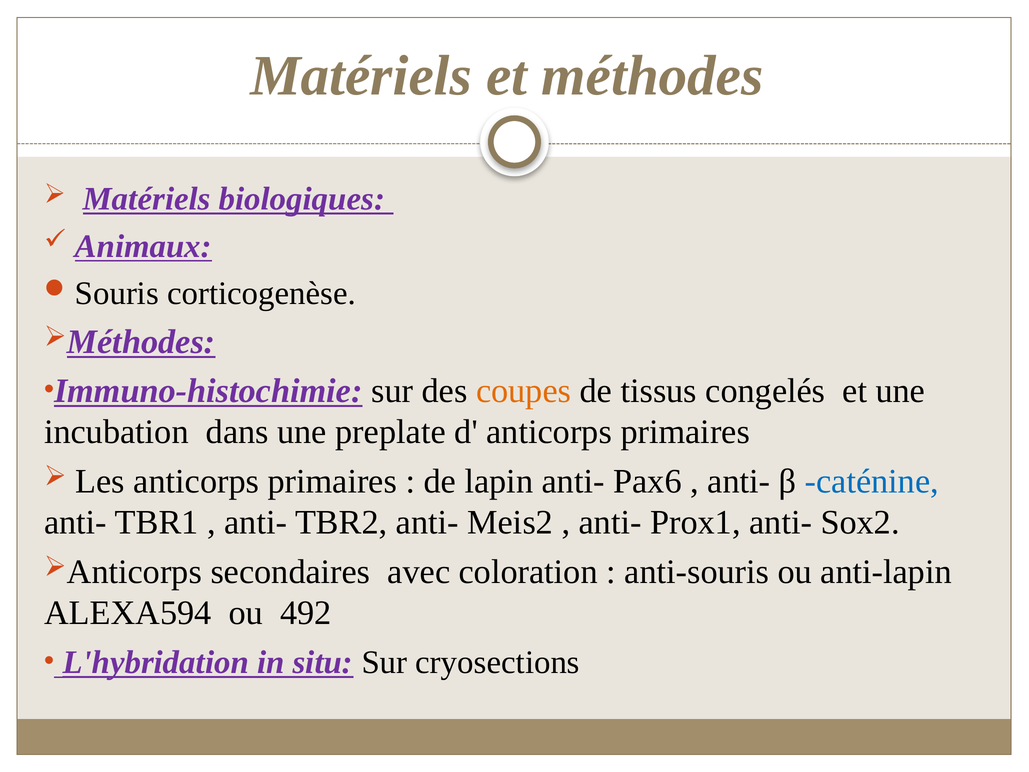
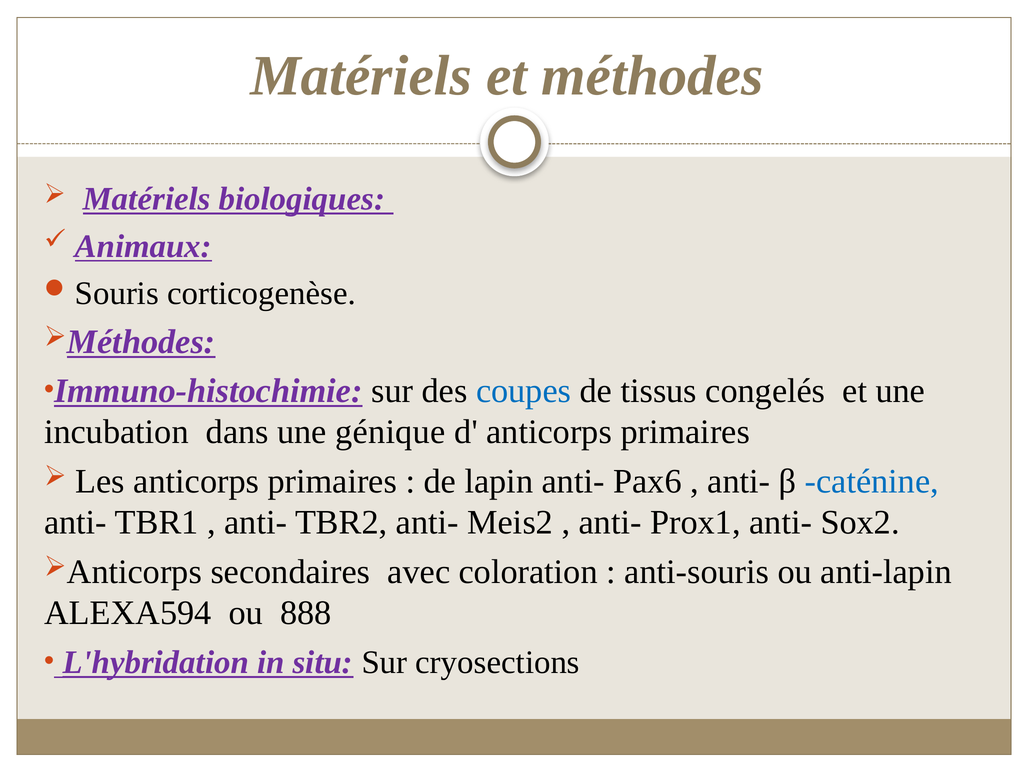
coupes colour: orange -> blue (524, 391)
preplate: preplate -> génique (390, 432)
492: 492 -> 888 (306, 613)
